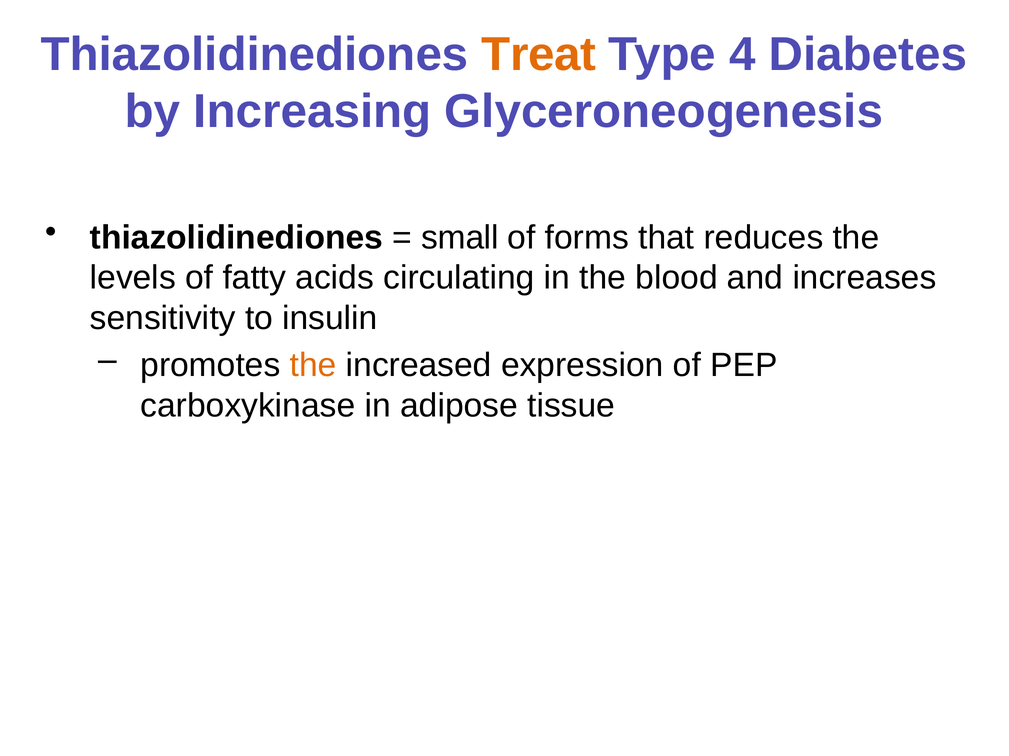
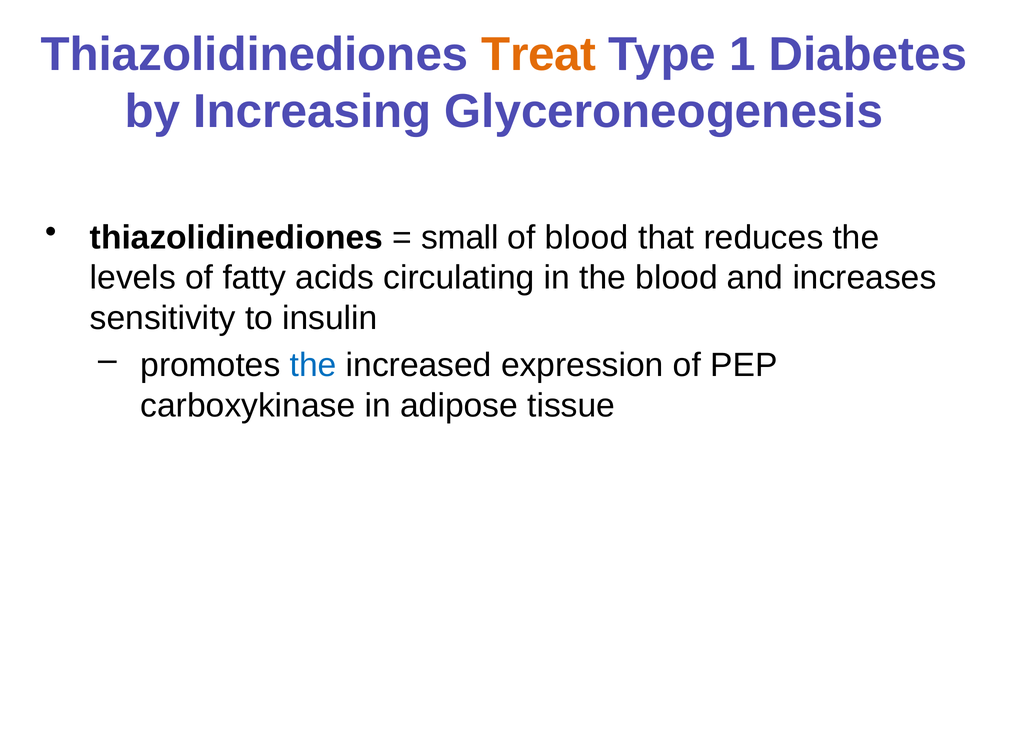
4: 4 -> 1 (742, 55)
of forms: forms -> blood (587, 238)
the colour: orange -> blue (313, 366)
